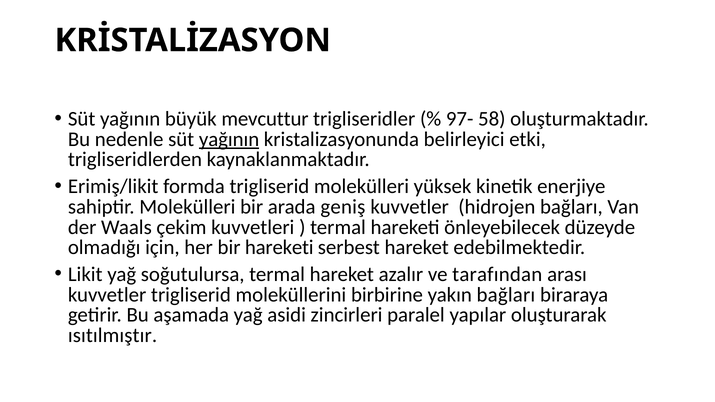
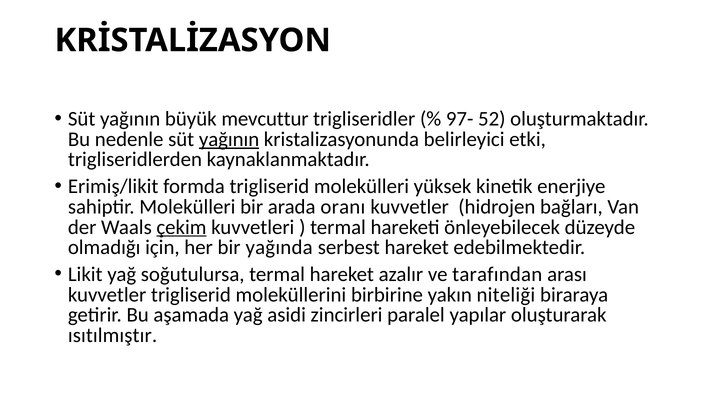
58: 58 -> 52 (492, 119)
geniş: geniş -> oranı (343, 207)
çekim underline: none -> present (181, 227)
bir hareketi: hareketi -> yağında (279, 248)
yakın bağları: bağları -> niteliği (506, 295)
